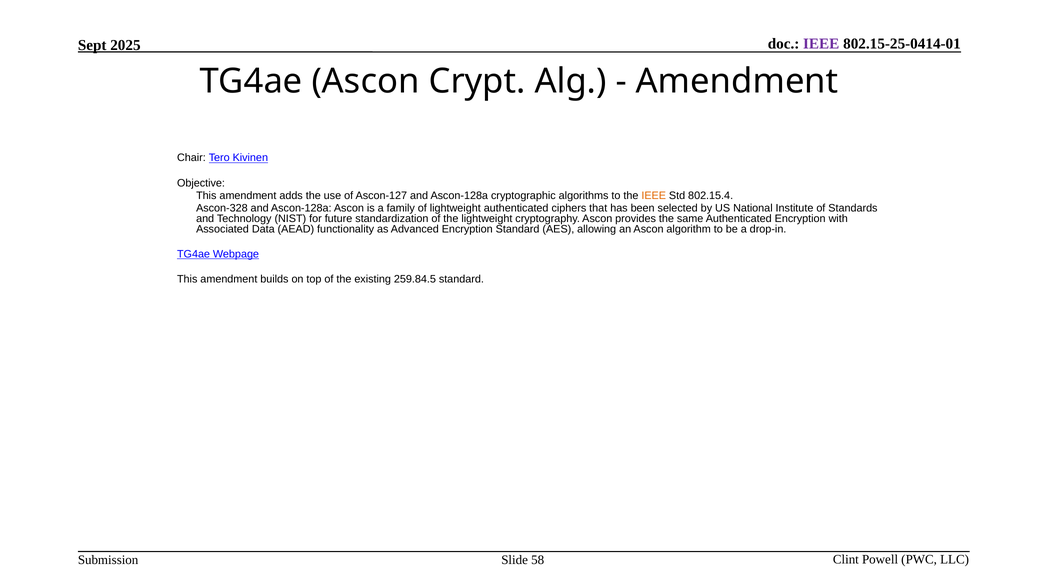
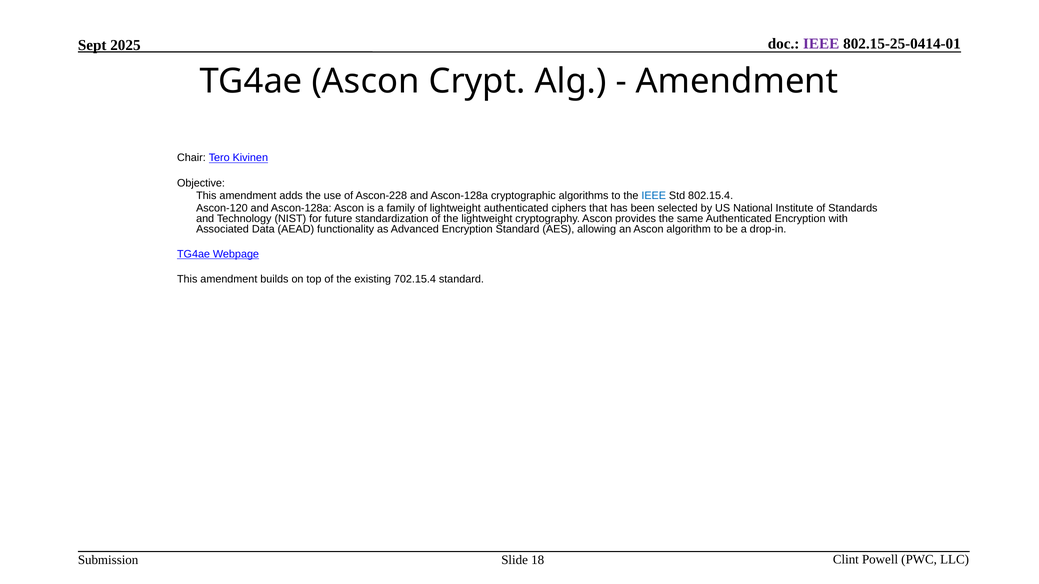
Ascon-127: Ascon-127 -> Ascon-228 (381, 196)
IEEE colour: orange -> blue (654, 196)
Ascon-328: Ascon-328 -> Ascon-120 (222, 208)
259.84.5: 259.84.5 -> 702.15.4 (415, 279)
58: 58 -> 18 (538, 561)
